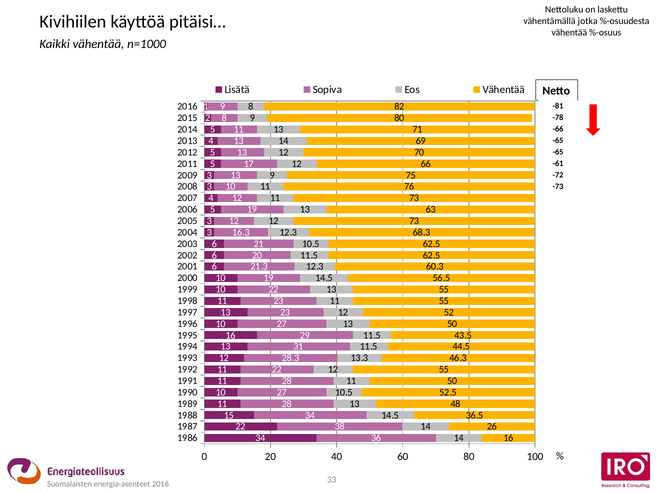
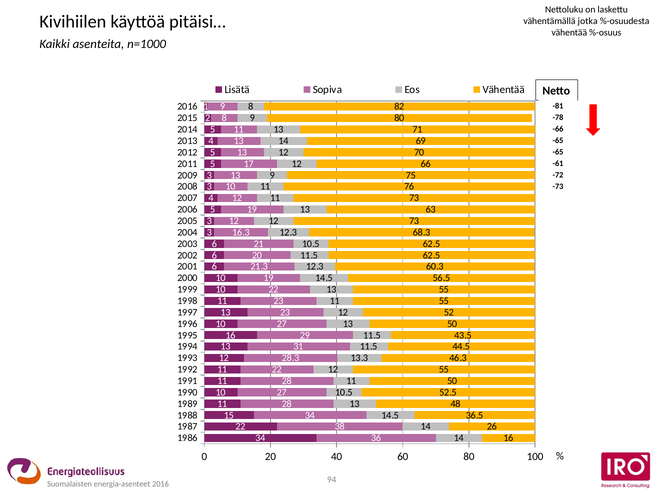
Kaikki vähentää: vähentää -> asenteita (98, 44)
33: 33 -> 94 (332, 479)
